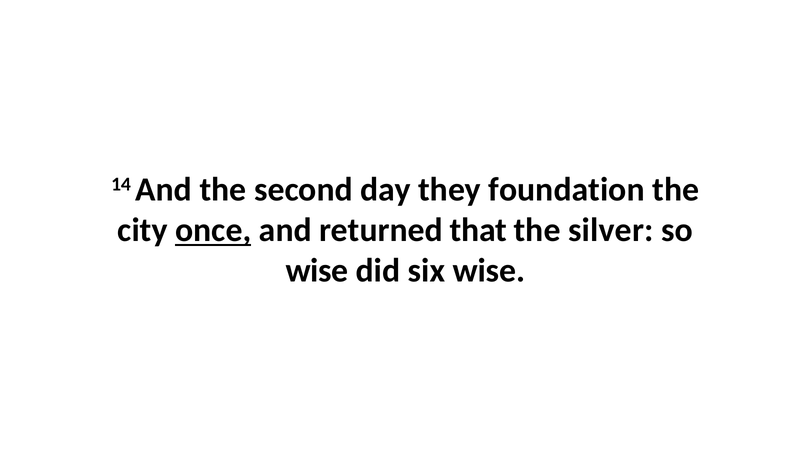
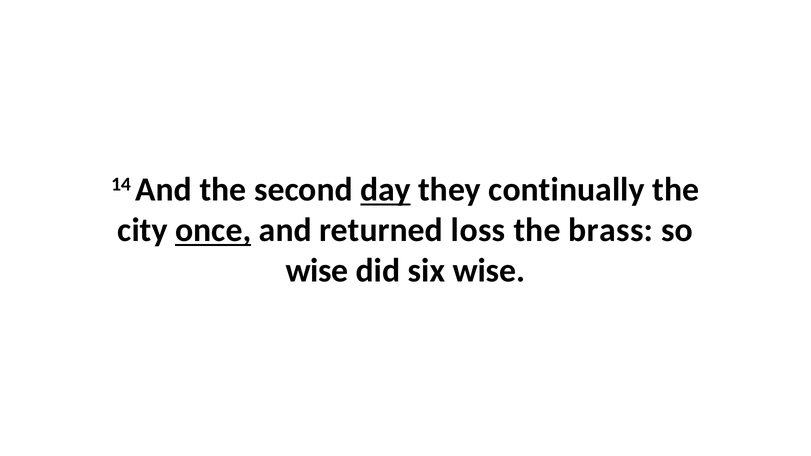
day underline: none -> present (386, 190)
foundation: foundation -> continually (567, 190)
that: that -> loss (478, 230)
silver: silver -> brass (611, 230)
